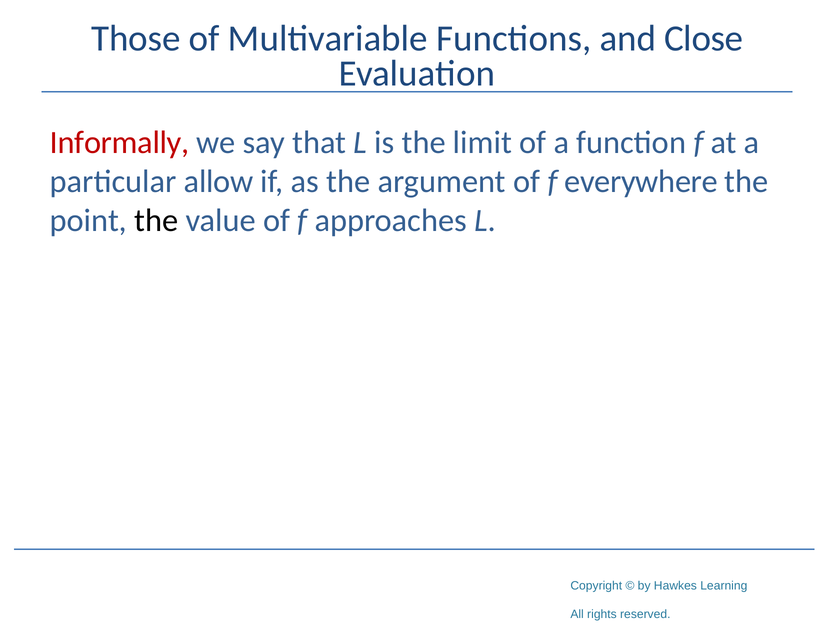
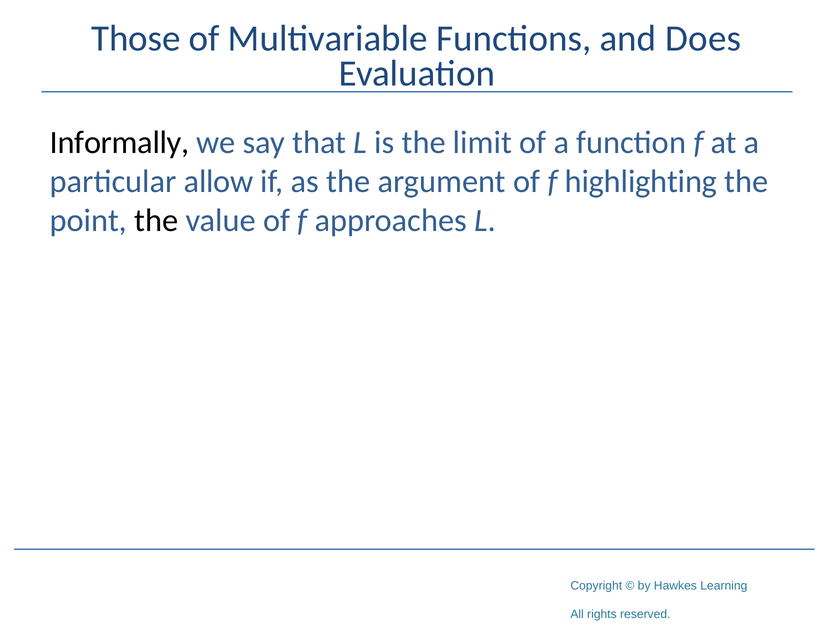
Close: Close -> Does (703, 39)
Informally colour: red -> black (120, 143)
everywhere: everywhere -> highlighting (641, 182)
